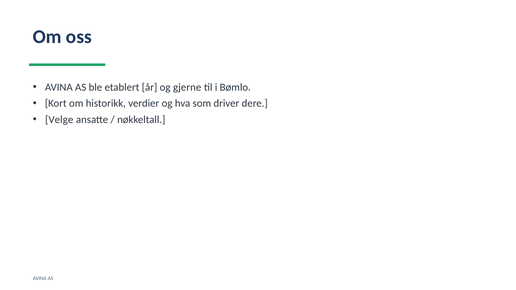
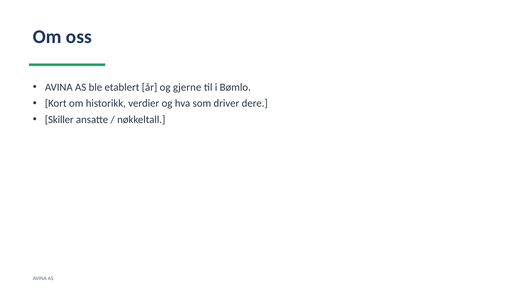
Velge: Velge -> Skiller (59, 120)
